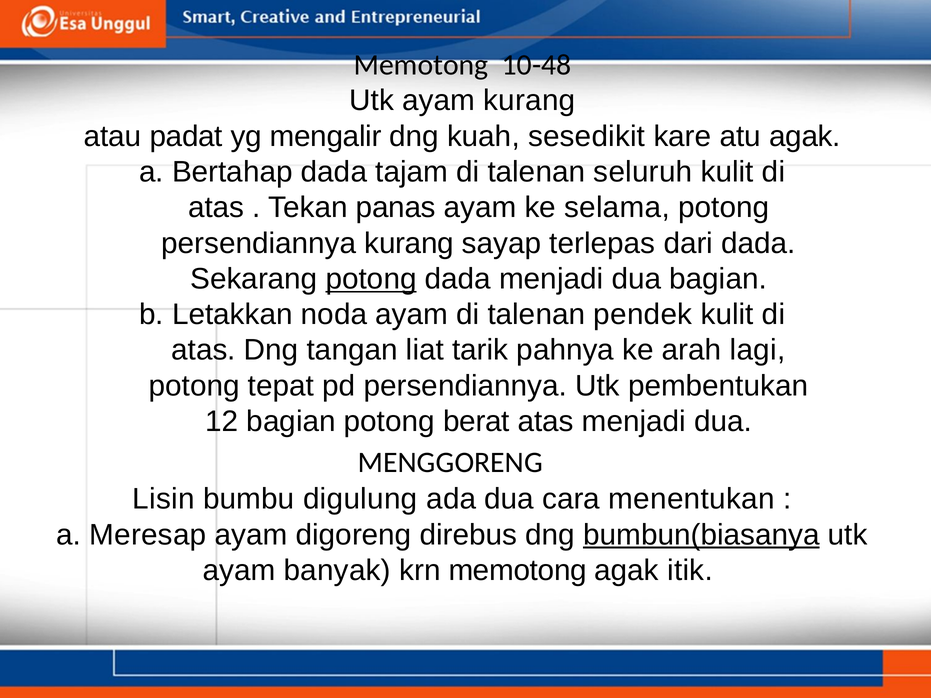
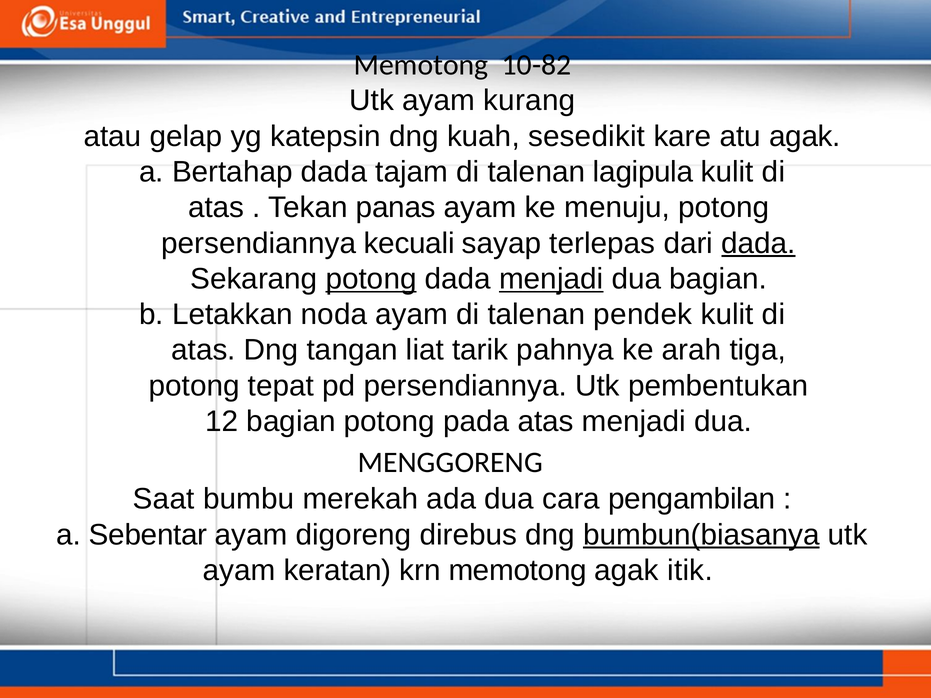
10-48: 10-48 -> 10-82 (537, 65)
padat: padat -> gelap (186, 136)
mengalir: mengalir -> katepsin (326, 136)
seluruh: seluruh -> lagipula (643, 172)
selama: selama -> menuju (617, 208)
persendiannya kurang: kurang -> kecuali (409, 243)
dada underline: none -> present (758, 243)
menjadi underline: none -> present (551, 279)
lagi: lagi -> tiga (758, 350)
berat: berat -> pada (476, 422)
Lisin: Lisin -> Saat (164, 499)
digulung: digulung -> merekah (360, 499)
menentukan: menentukan -> pengambilan (692, 499)
Meresap: Meresap -> Sebentar (148, 535)
banyak: banyak -> keratan (337, 571)
